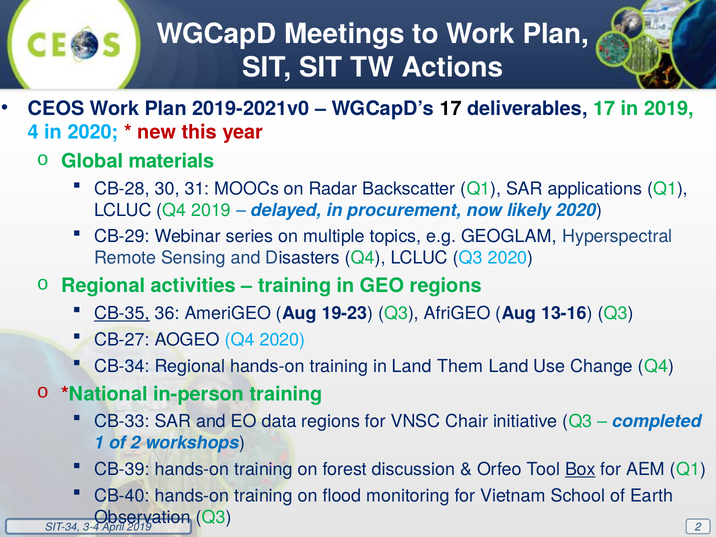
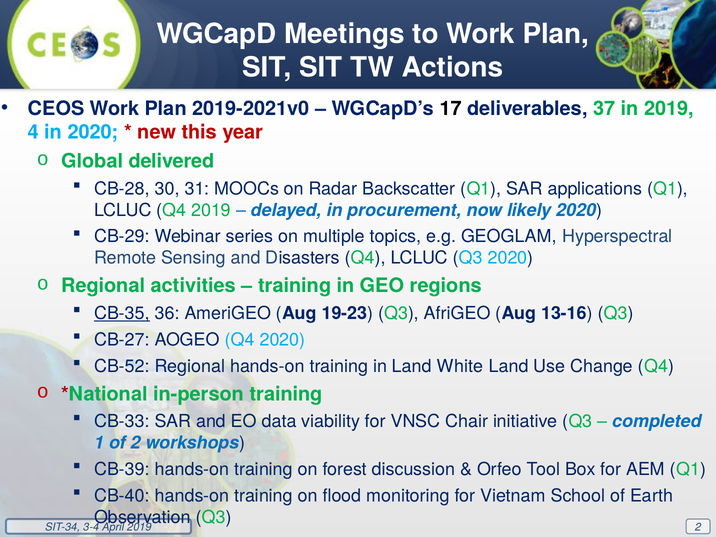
deliverables 17: 17 -> 37 (604, 108)
materials: materials -> delivered (171, 161)
CB-34: CB-34 -> CB-52 (122, 366)
Them: Them -> White (460, 366)
data regions: regions -> viability (331, 421)
Box underline: present -> none (580, 469)
